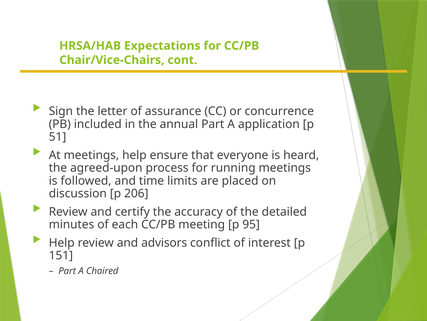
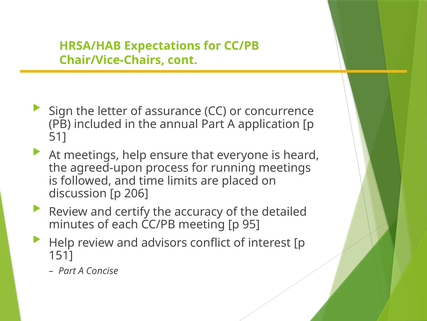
Chaired: Chaired -> Concise (102, 271)
